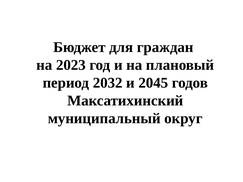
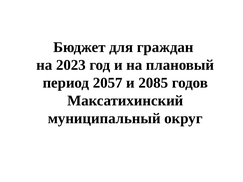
2032: 2032 -> 2057 (108, 83)
2045: 2045 -> 2085 (153, 83)
